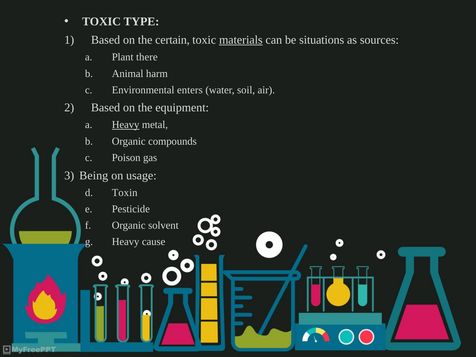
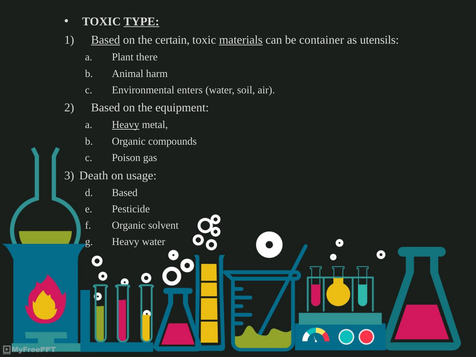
TYPE underline: none -> present (141, 22)
Based underline: none -> present (106, 40)
situations: situations -> container (322, 40)
sources: sources -> utensils (379, 40)
Being: Being -> Death (94, 175)
Toxin: Toxin -> Based (125, 193)
Heavy cause: cause -> water (154, 242)
